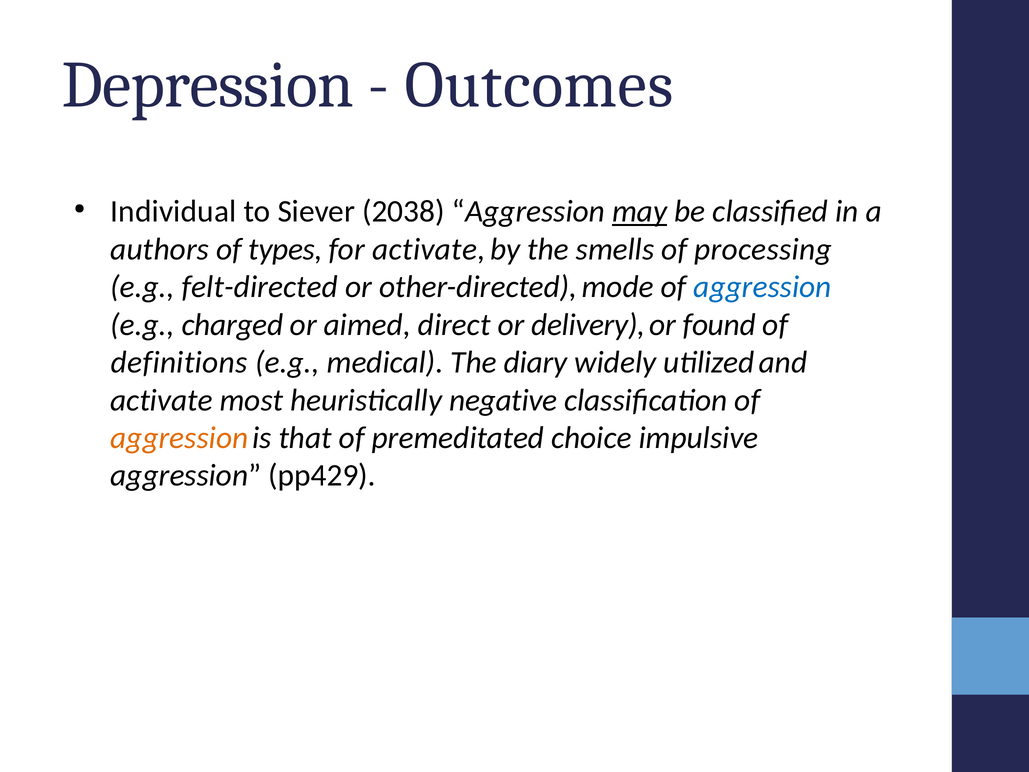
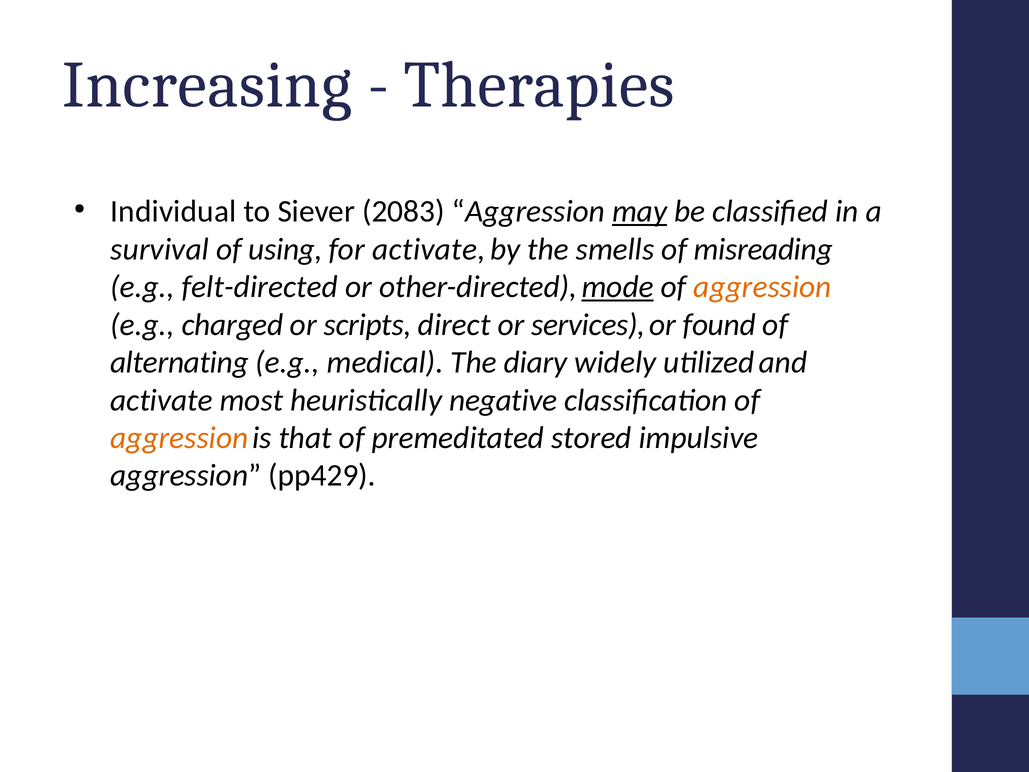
Depression: Depression -> Increasing (207, 85)
Outcomes: Outcomes -> Therapies (539, 85)
2038: 2038 -> 2083 (403, 211)
authors: authors -> survival (160, 249)
types: types -> using (286, 249)
processing: processing -> misreading (763, 249)
mode underline: none -> present (618, 287)
aggression colour: blue -> orange (762, 287)
aimed: aimed -> scripts (368, 325)
delivery: delivery -> services (588, 325)
definitions: definitions -> alternating (179, 362)
choice: choice -> stored (591, 438)
